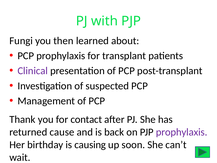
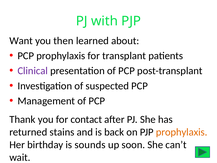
Fungi: Fungi -> Want (21, 41)
cause: cause -> stains (62, 132)
prophylaxis colour: purple -> orange (182, 132)
causing: causing -> sounds (90, 145)
